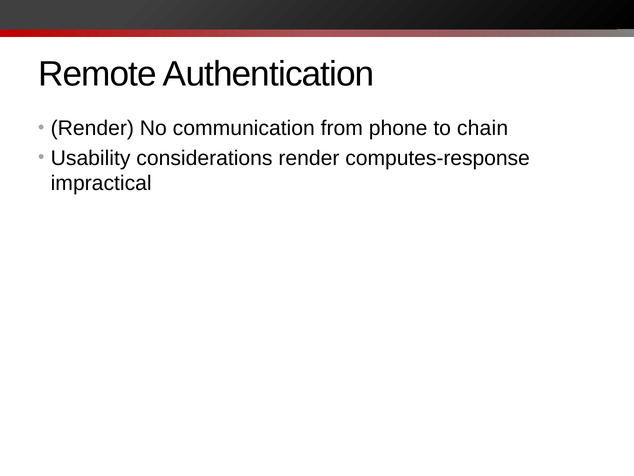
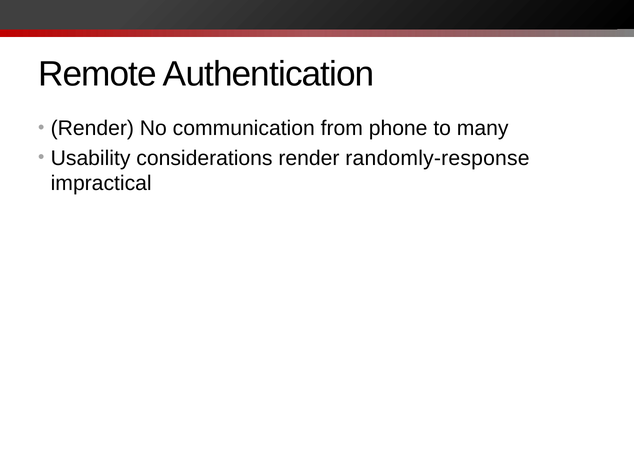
chain: chain -> many (483, 128)
computes-response: computes-response -> randomly-response (437, 158)
